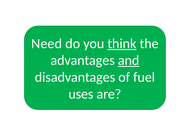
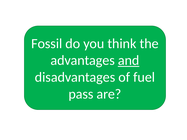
Need: Need -> Fossil (47, 44)
think underline: present -> none (122, 44)
uses: uses -> pass (81, 94)
